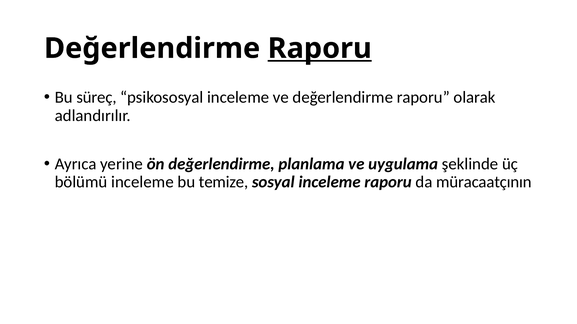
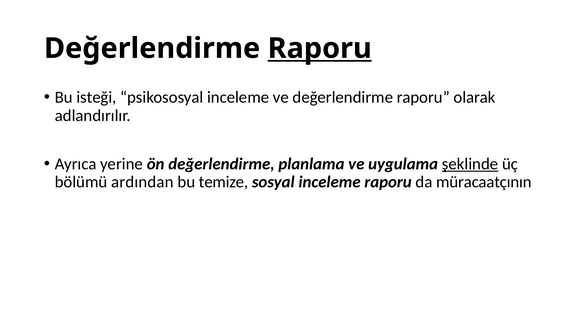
süreç: süreç -> isteği (96, 98)
şeklinde underline: none -> present (470, 164)
bölümü inceleme: inceleme -> ardından (142, 182)
